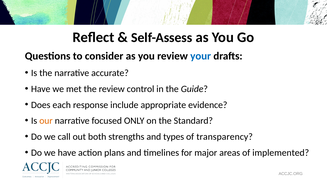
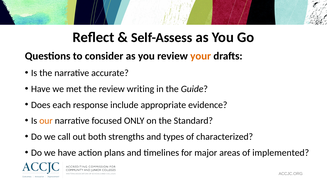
your colour: blue -> orange (201, 56)
control: control -> writing (141, 89)
transparency: transparency -> characterized (225, 137)
